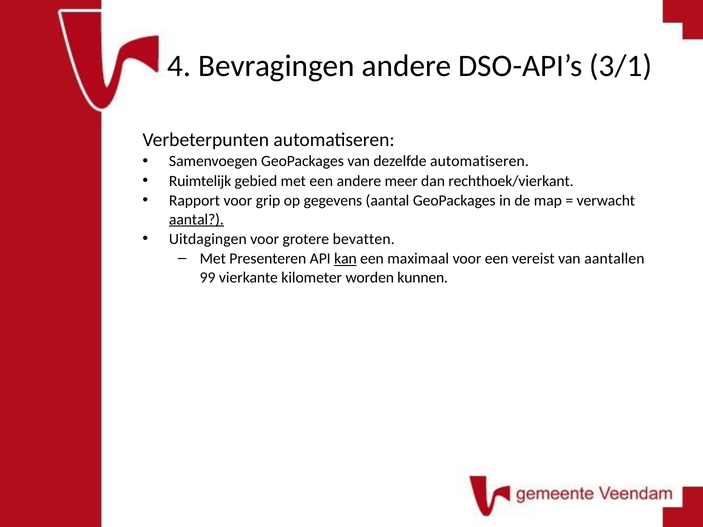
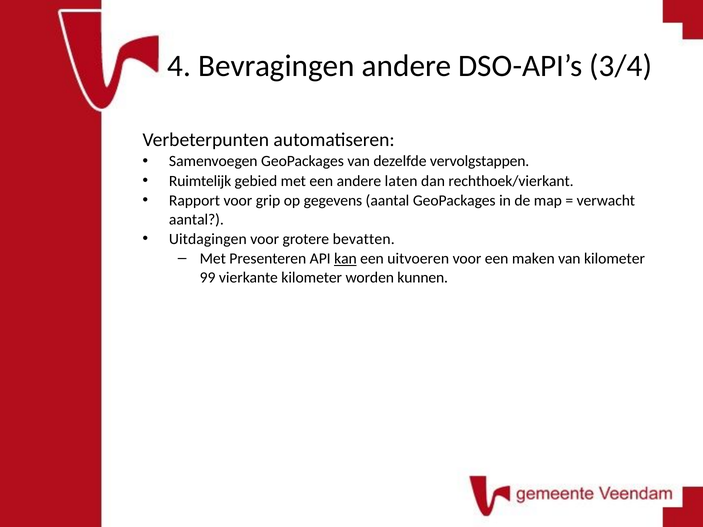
3/1: 3/1 -> 3/4 (621, 66)
dezelfde automatiseren: automatiseren -> vervolgstappen (480, 161)
meer: meer -> laten (401, 181)
aantal underline: present -> none (196, 219)
maximaal: maximaal -> uitvoeren (418, 259)
vereist: vereist -> maken (533, 259)
van aantallen: aantallen -> kilometer (614, 259)
